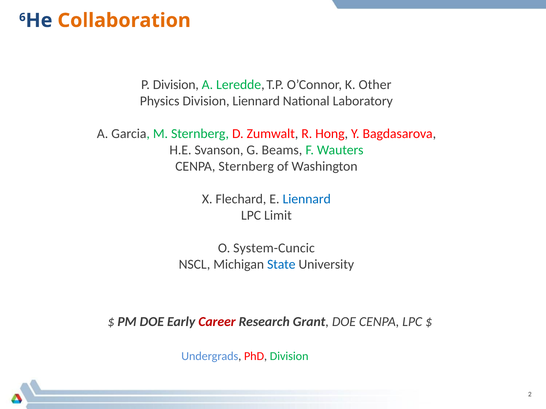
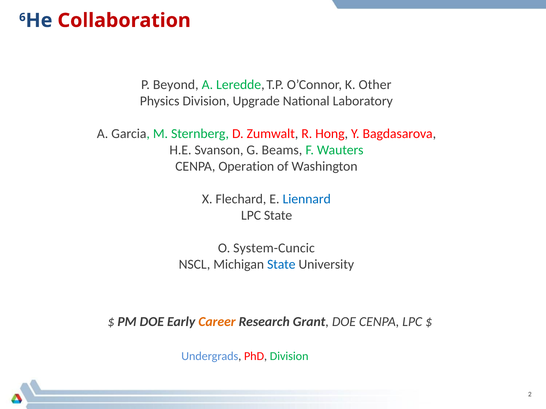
Collaboration colour: orange -> red (124, 20)
P Division: Division -> Beyond (176, 85)
Division Liennard: Liennard -> Upgrade (256, 101)
CENPA Sternberg: Sternberg -> Operation (246, 167)
LPC Limit: Limit -> State (278, 216)
Career colour: red -> orange (217, 322)
